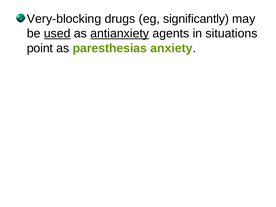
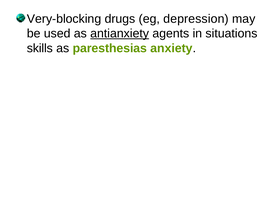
significantly: significantly -> depression (196, 19)
used underline: present -> none (57, 34)
point: point -> skills (40, 48)
